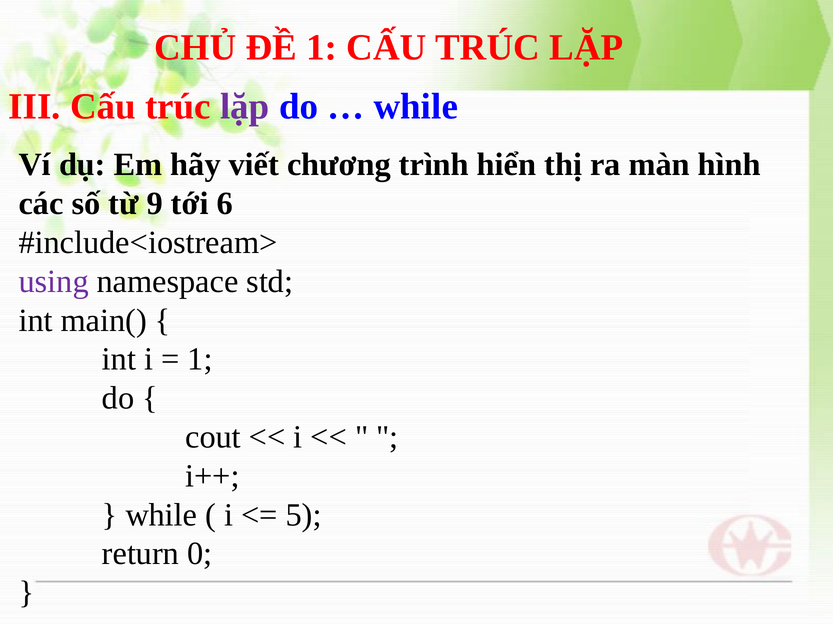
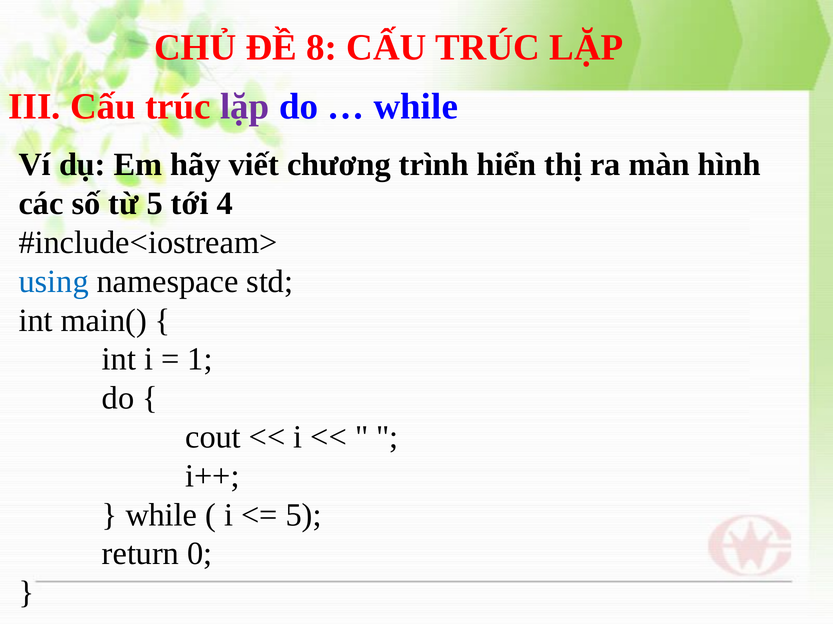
ĐỀ 1: 1 -> 8 (322, 48)
từ 9: 9 -> 5 (155, 203)
6: 6 -> 4 (225, 203)
using colour: purple -> blue (54, 281)
